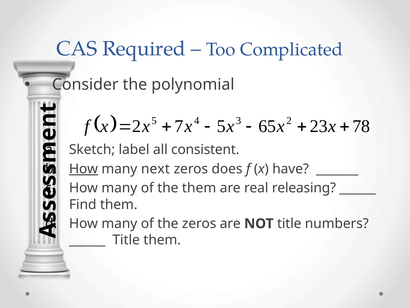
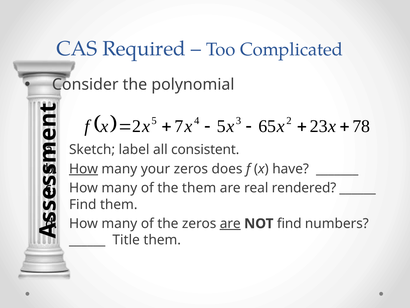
next: next -> your (155, 169)
releasing: releasing -> rendered (304, 188)
are underline: none -> present (230, 223)
NOT title: title -> find (289, 223)
